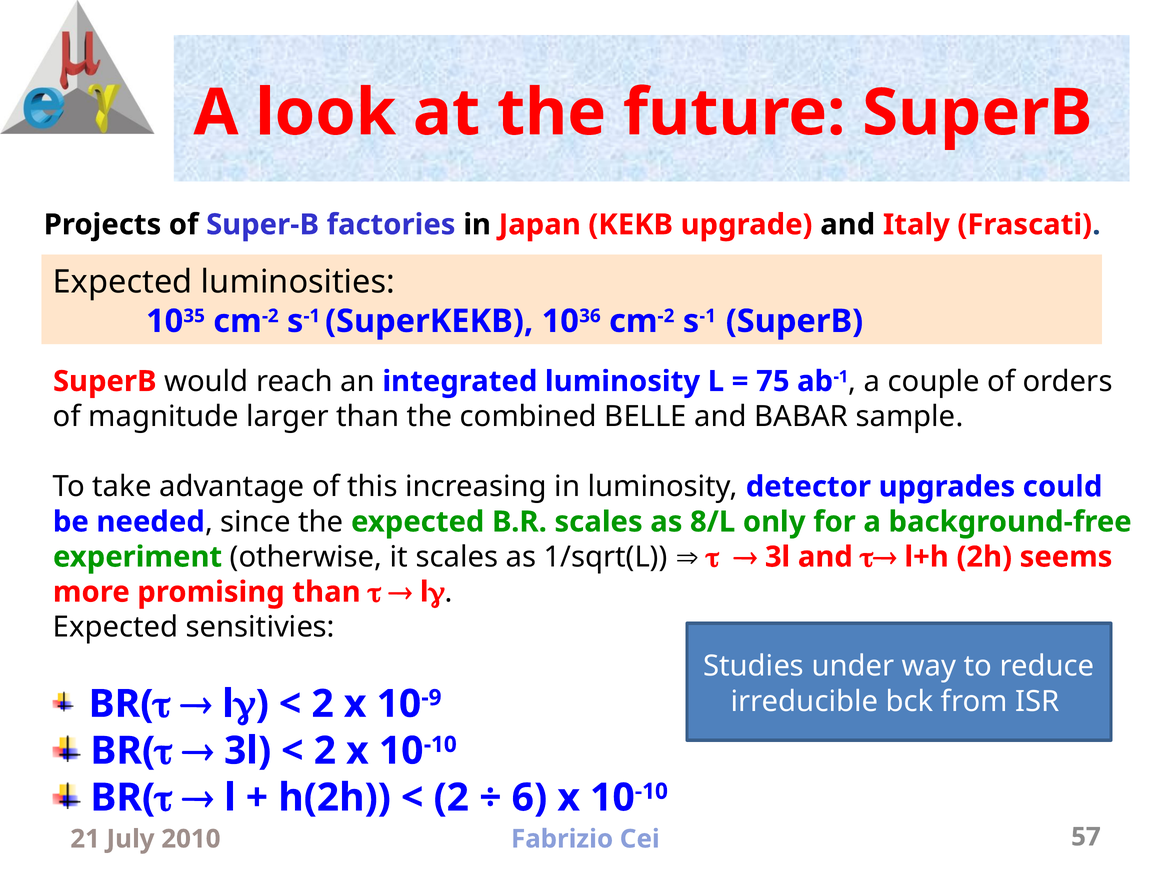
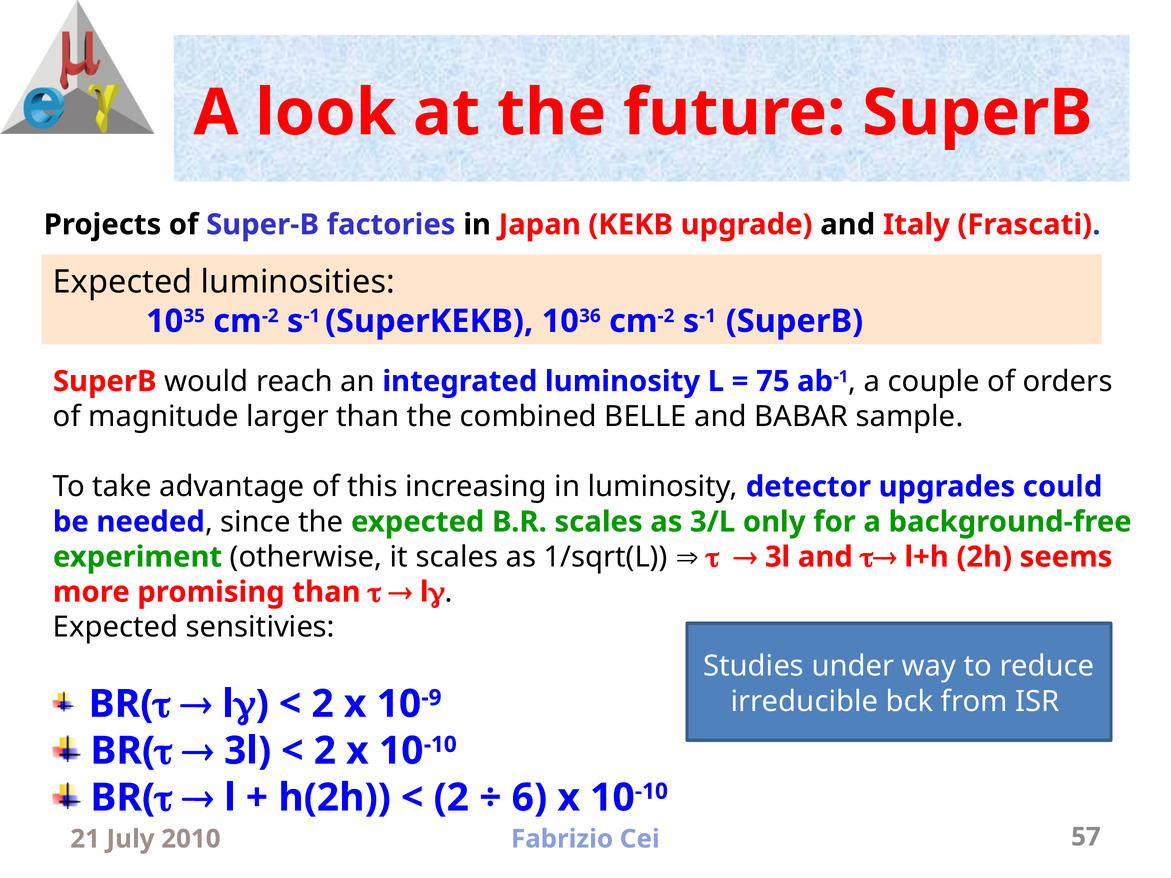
8/L: 8/L -> 3/L (713, 522)
